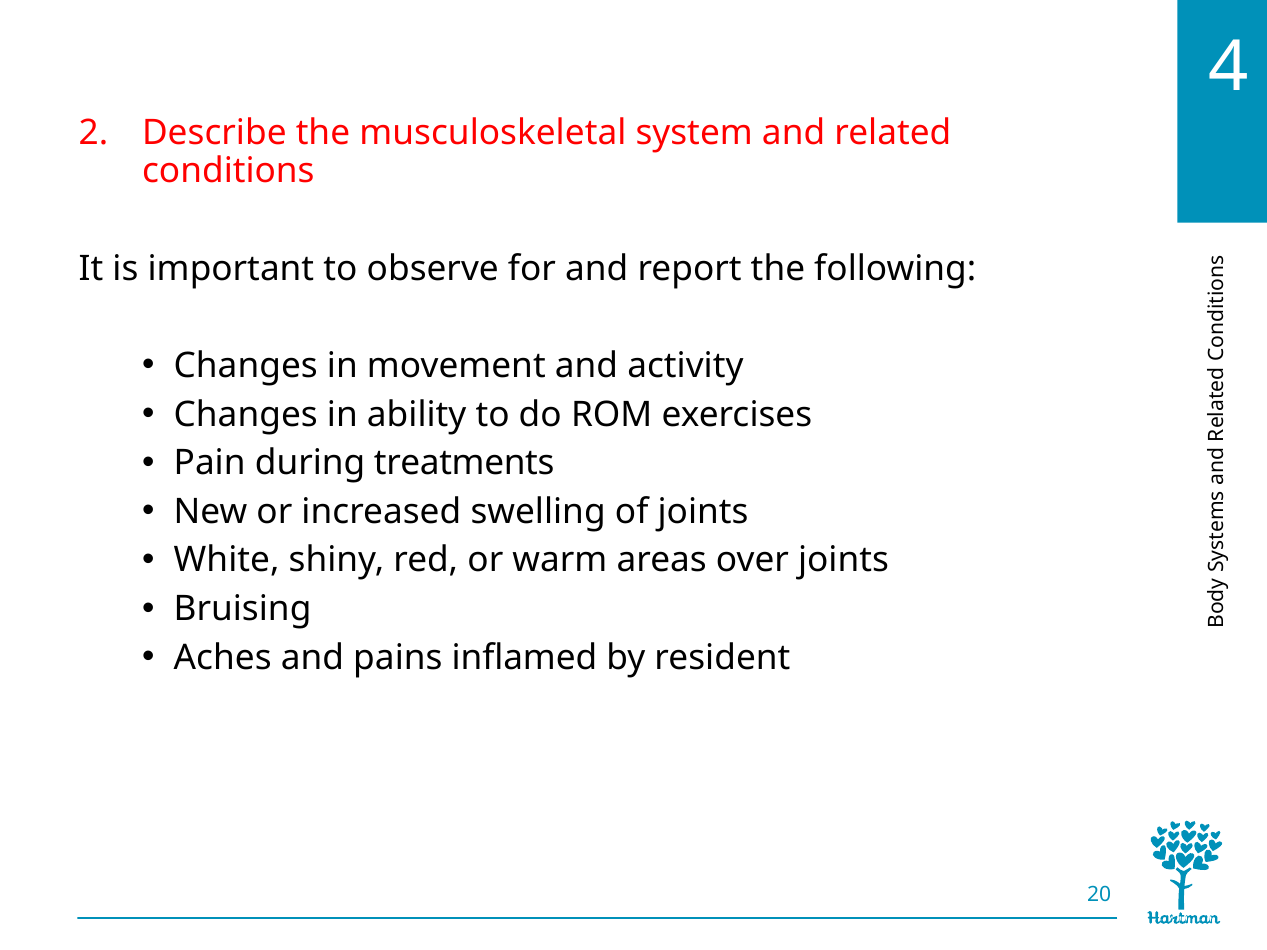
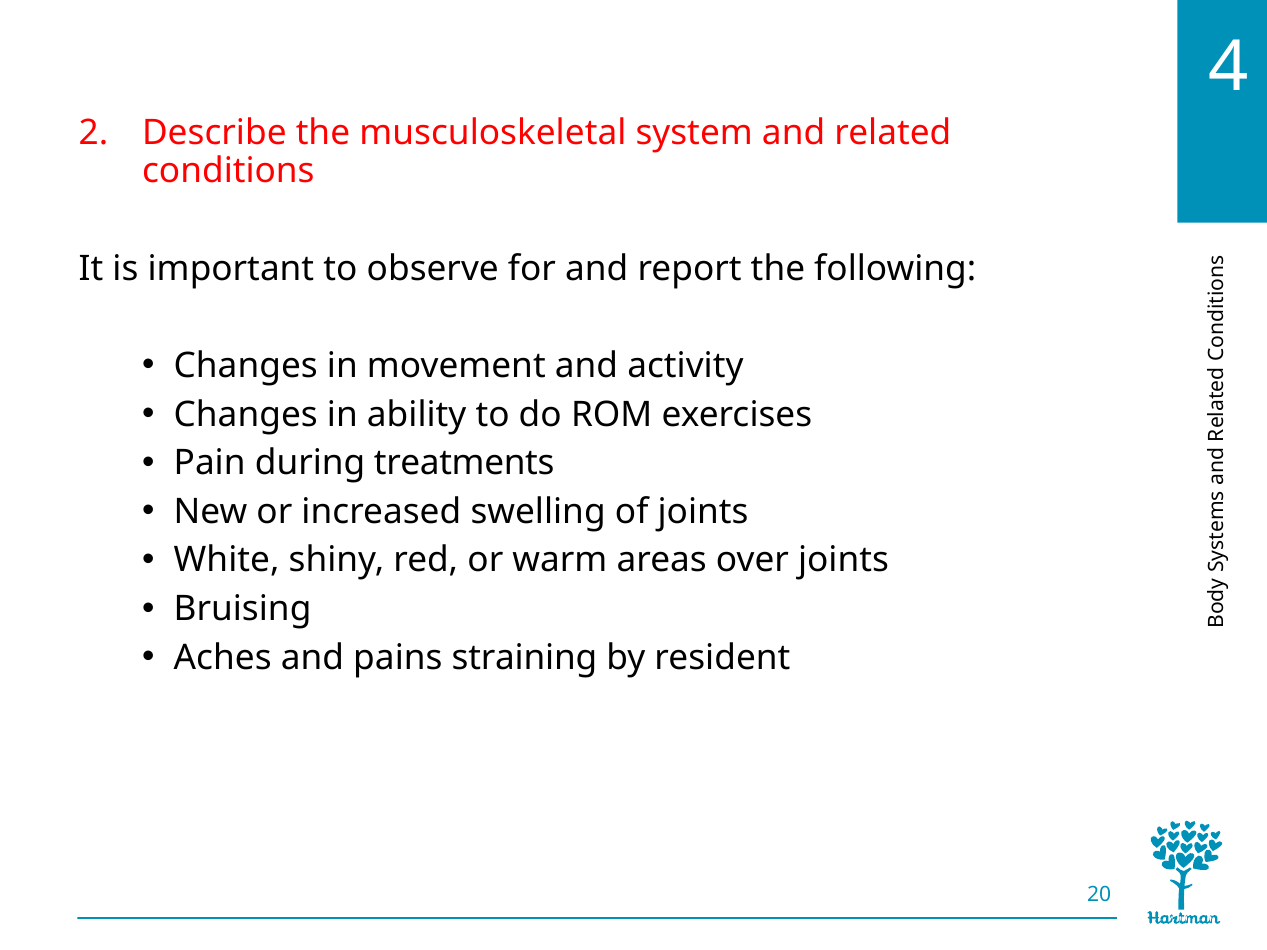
inflamed: inflamed -> straining (524, 658)
